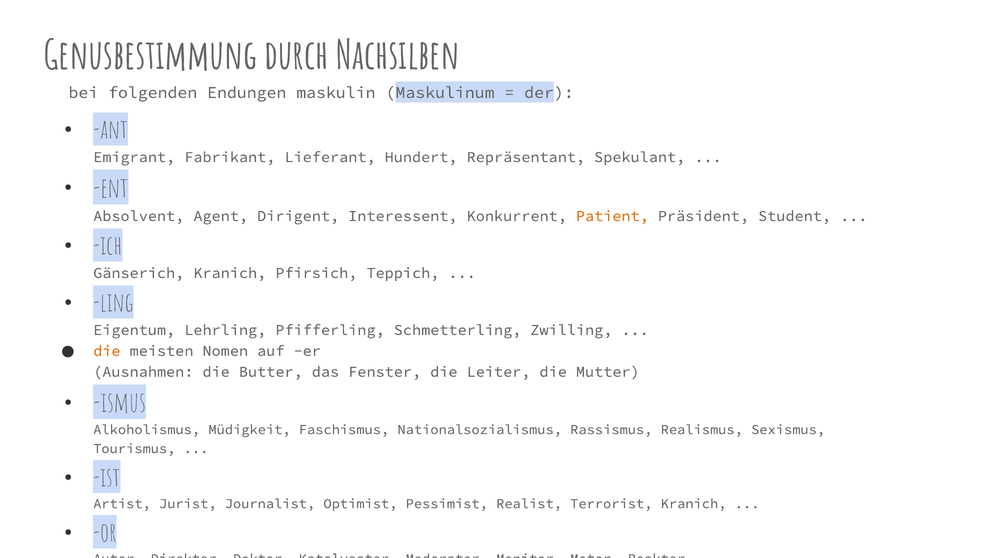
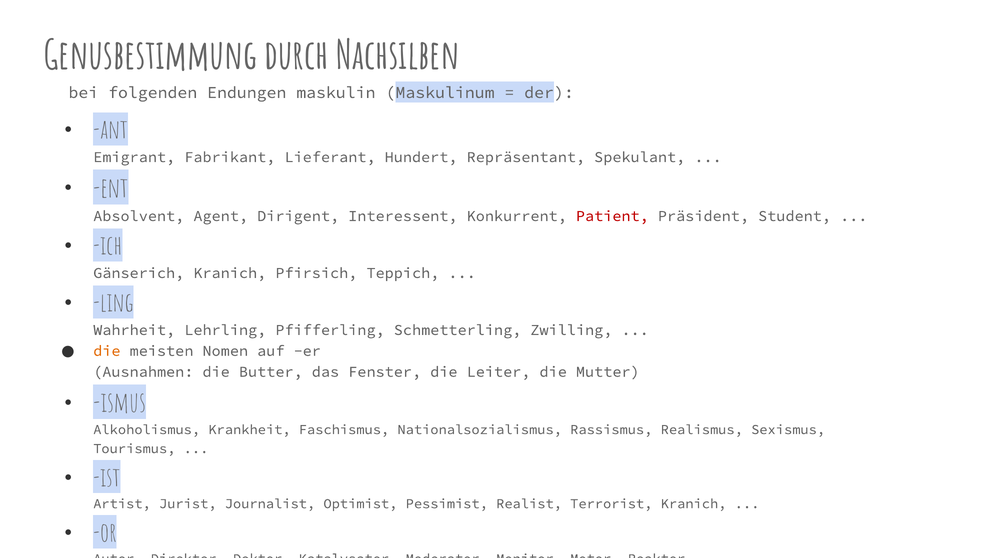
Patient colour: orange -> red (612, 216)
Eigentum: Eigentum -> Wahrheit (134, 330)
Müdigkeit: Müdigkeit -> Krankheit (249, 429)
